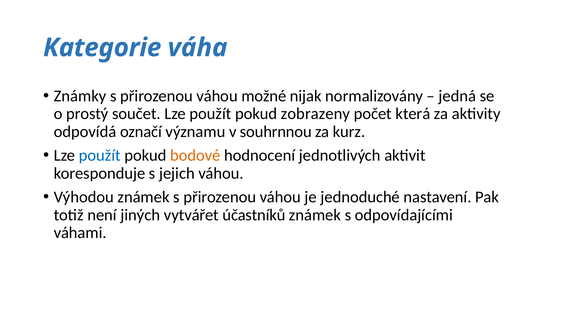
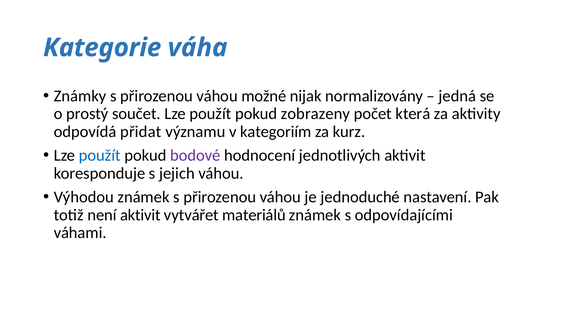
označí: označí -> přidat (141, 132)
souhrnnou: souhrnnou -> kategoriím (276, 132)
bodové colour: orange -> purple (195, 155)
není jiných: jiných -> aktivit (140, 215)
účastníků: účastníků -> materiálů (254, 215)
